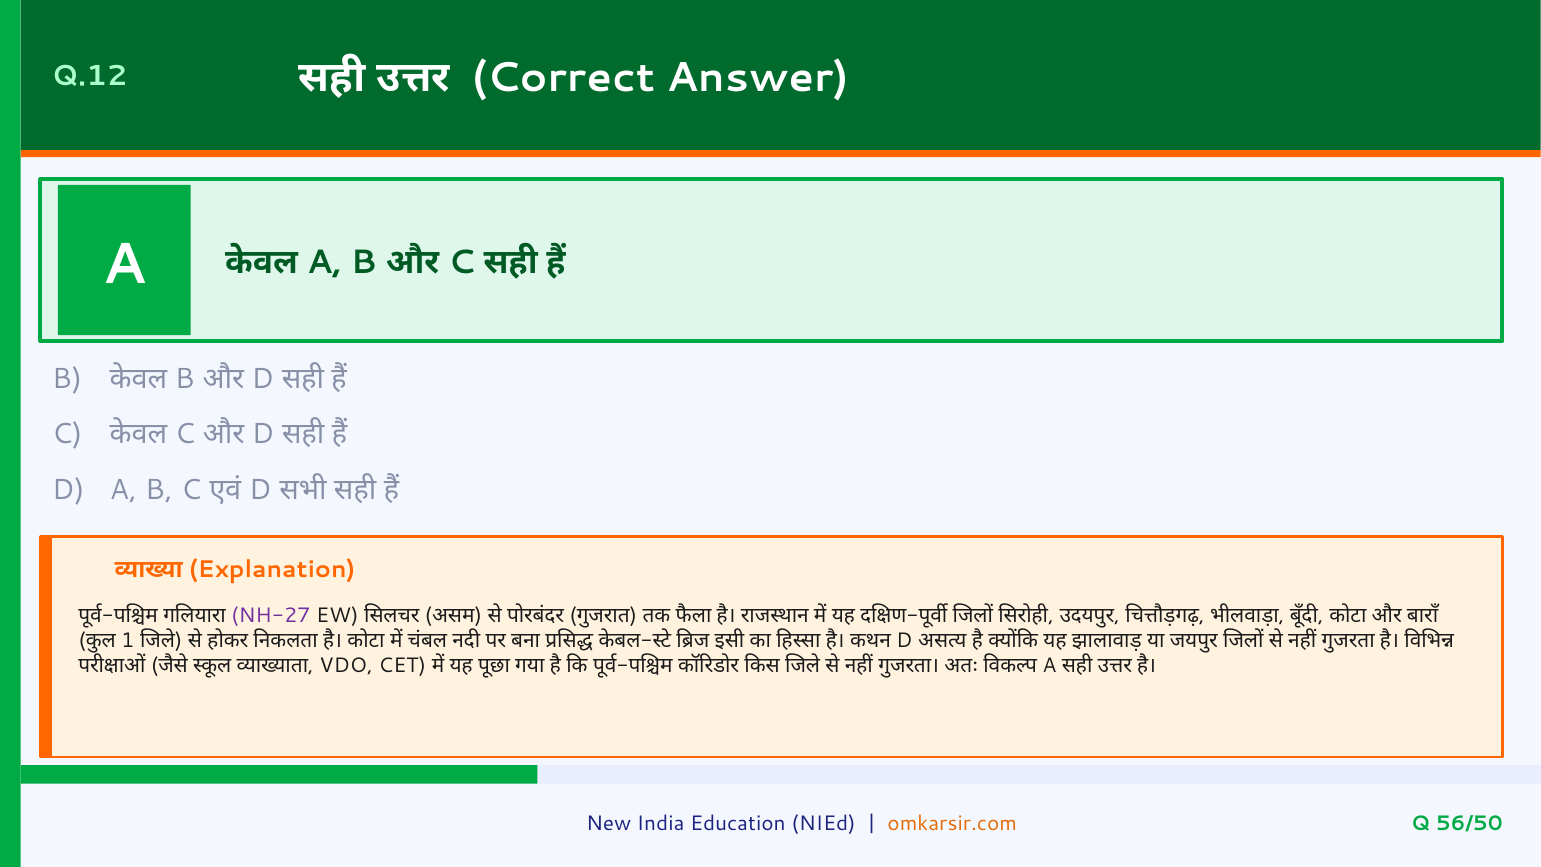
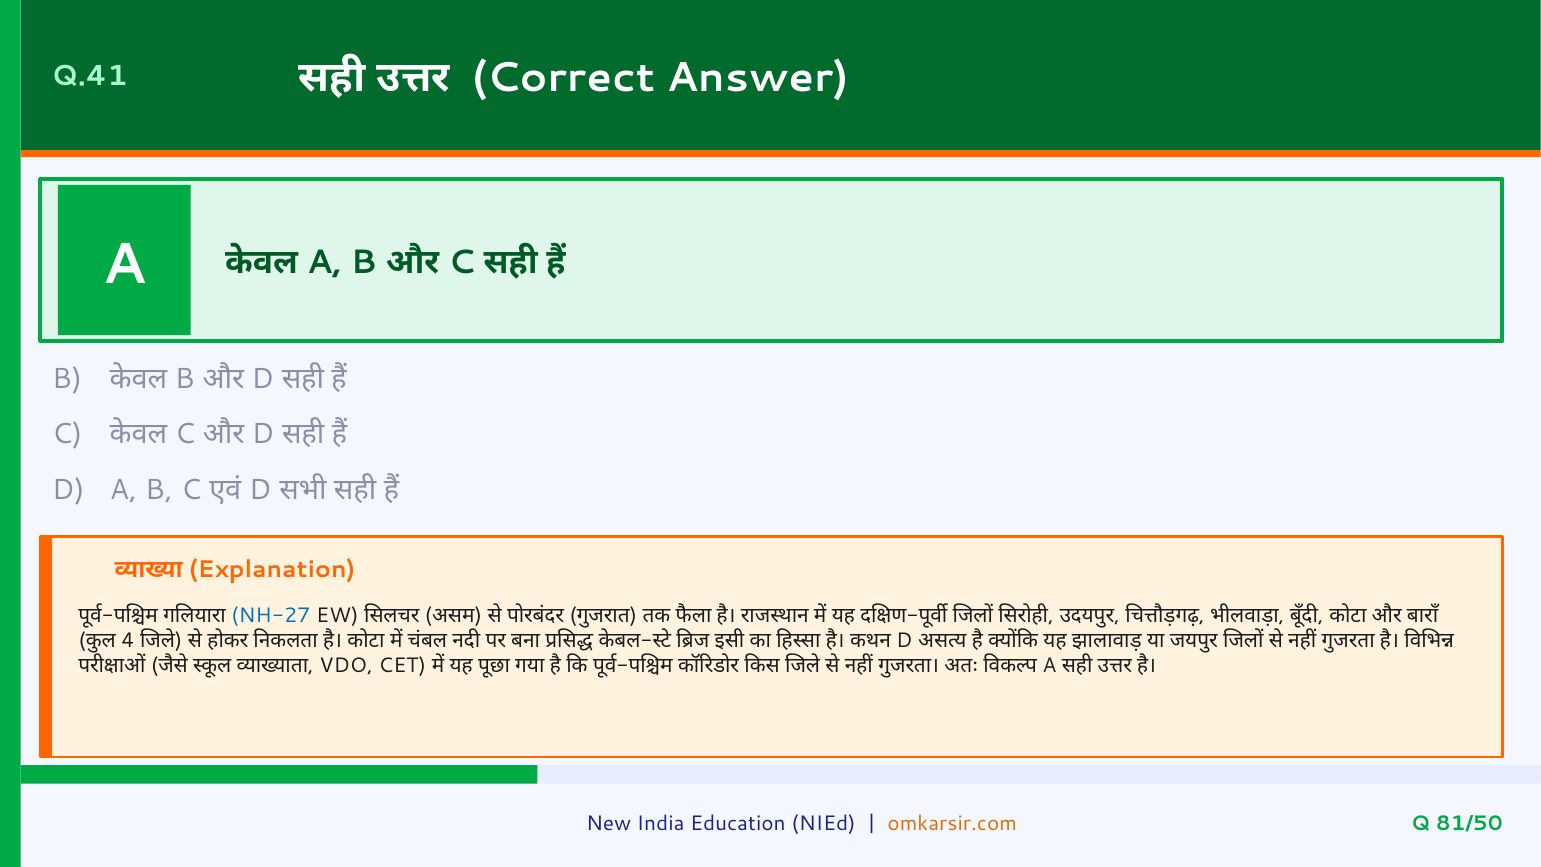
Q.12: Q.12 -> Q.41 (90, 76)
NH-27 colour: purple -> blue (271, 616)
1: 1 -> 4 (128, 641)
56/50: 56/50 -> 81/50 (1469, 823)
